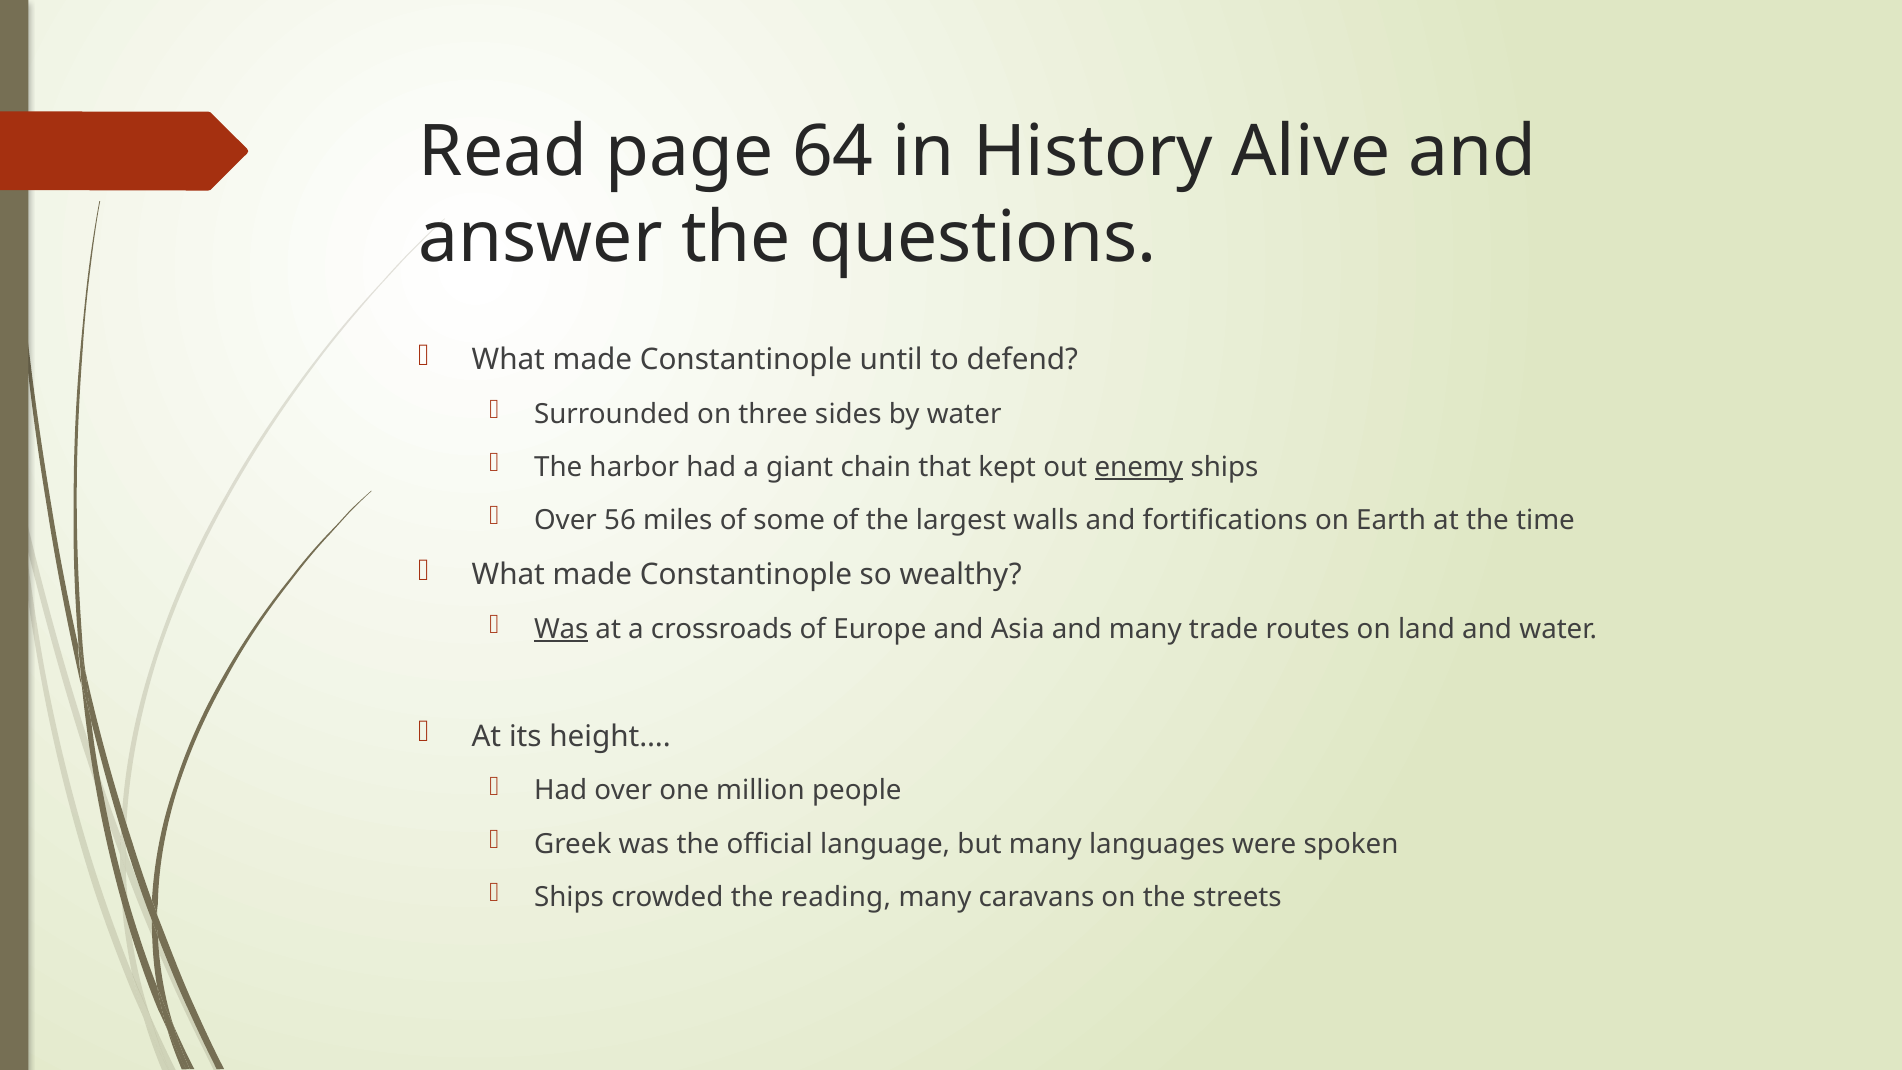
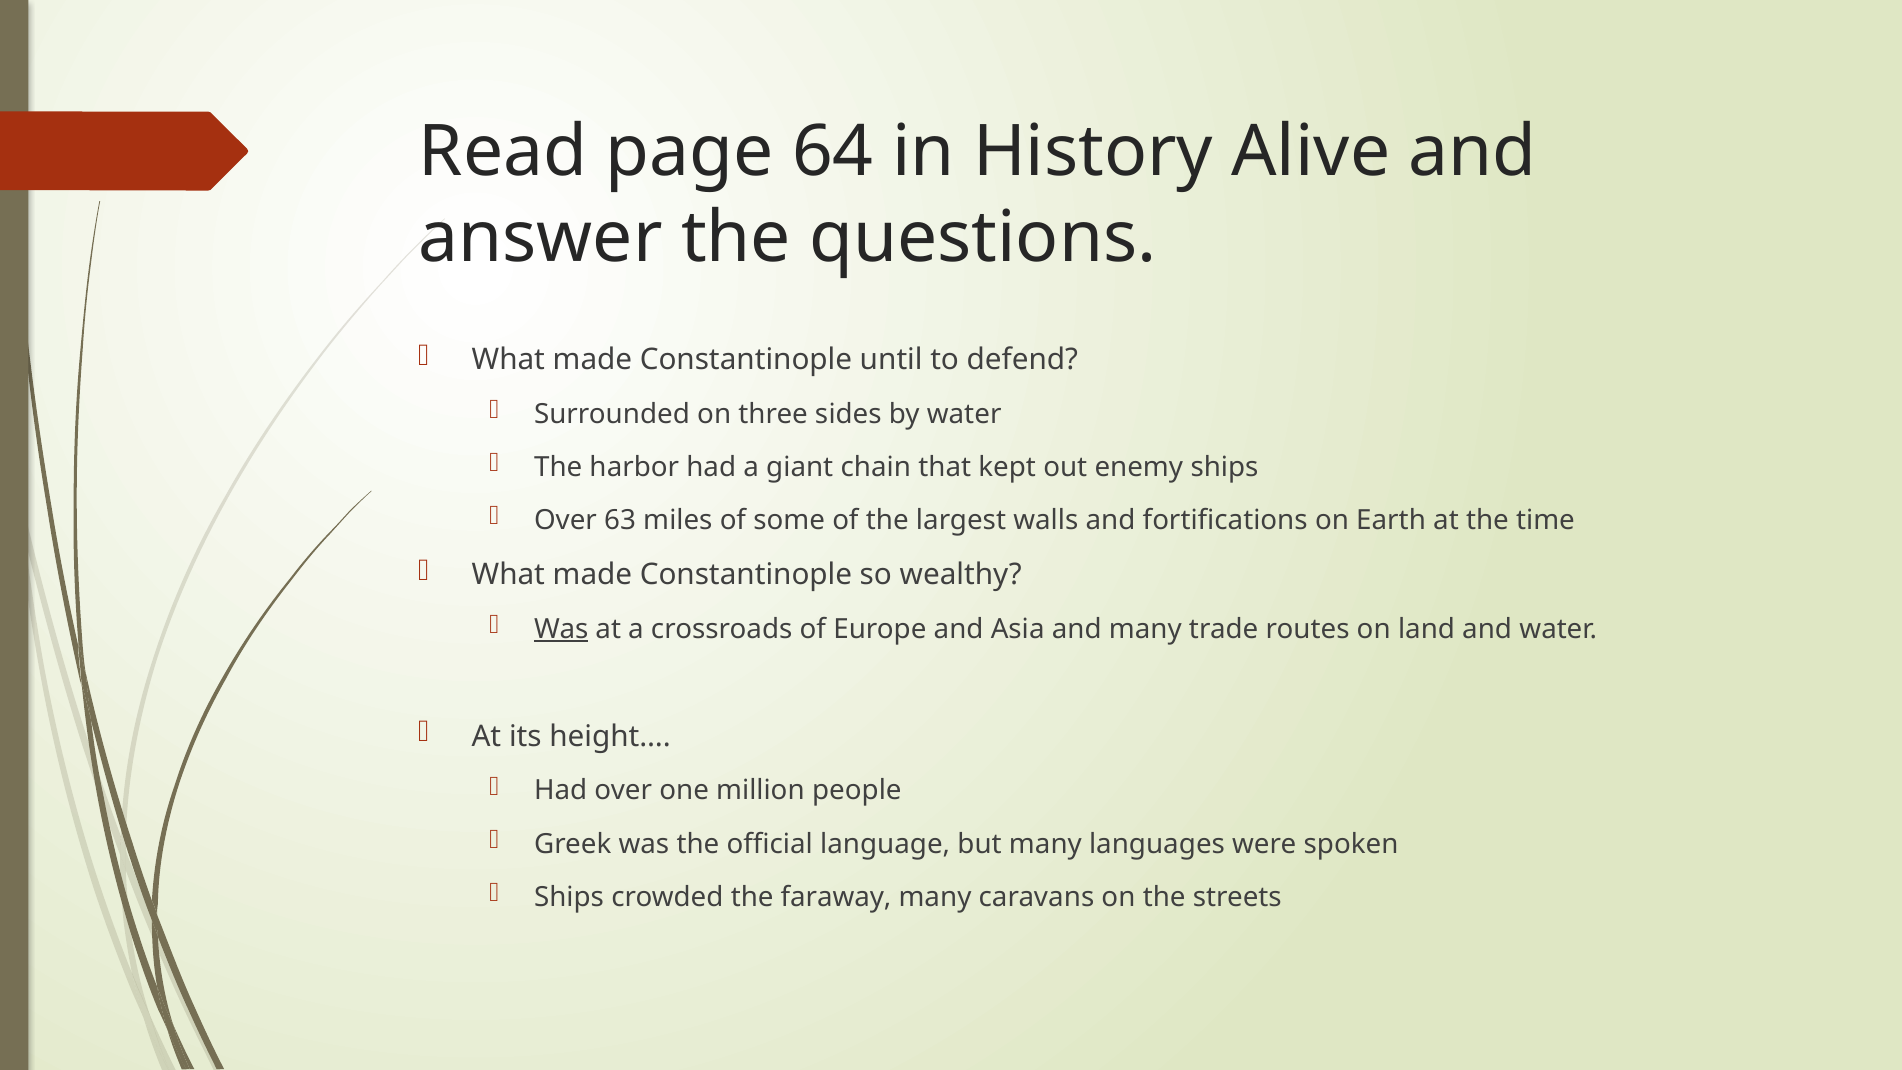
enemy underline: present -> none (1139, 467)
56: 56 -> 63 (620, 520)
reading: reading -> faraway (836, 897)
